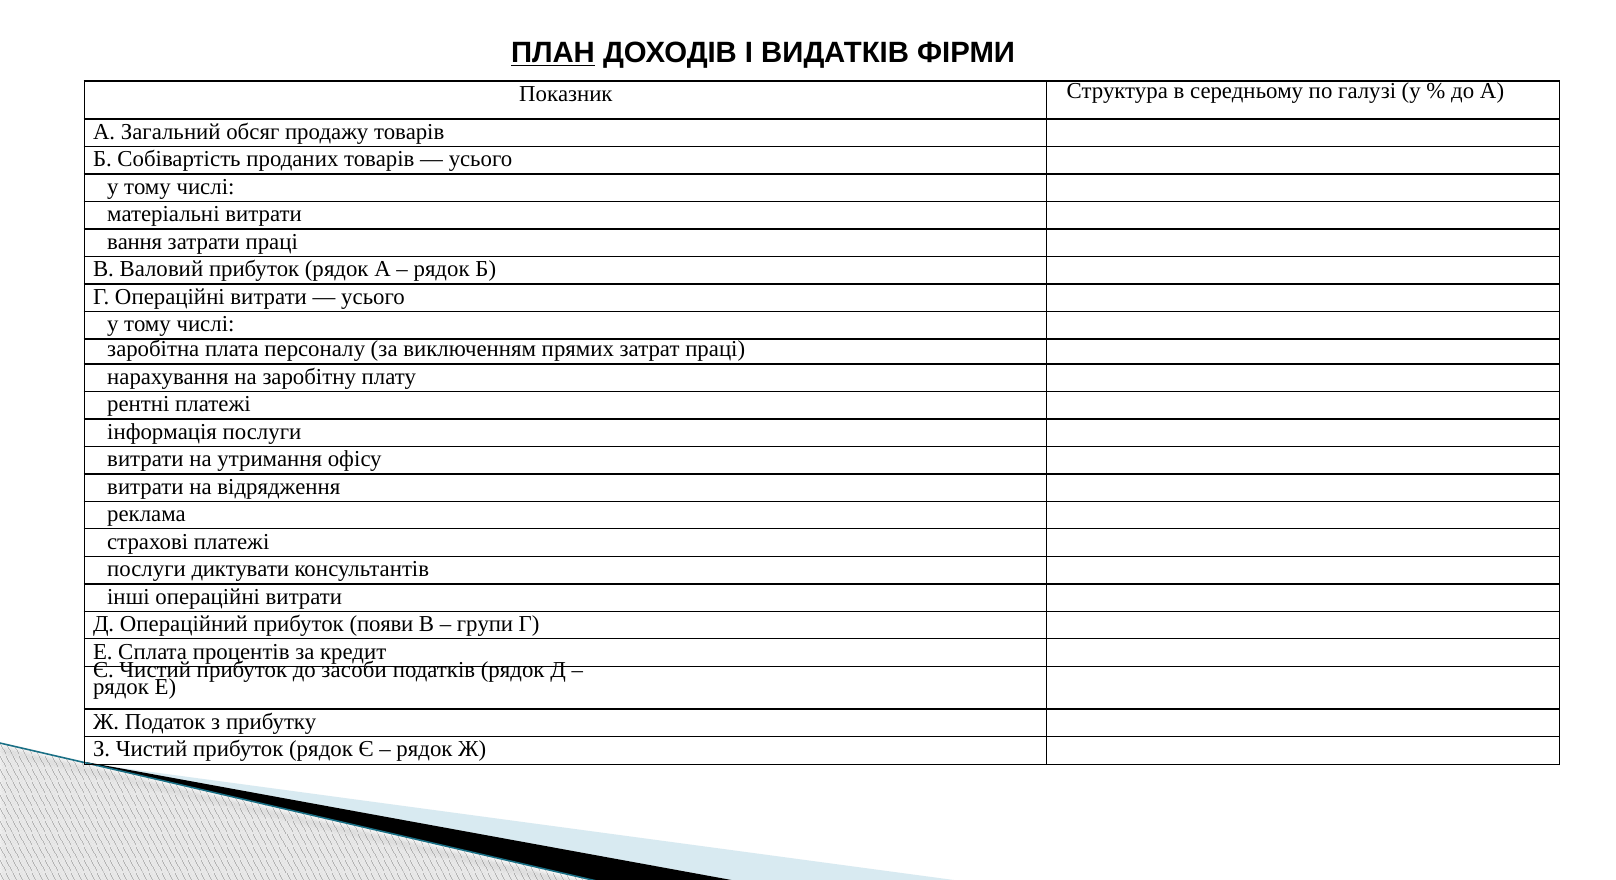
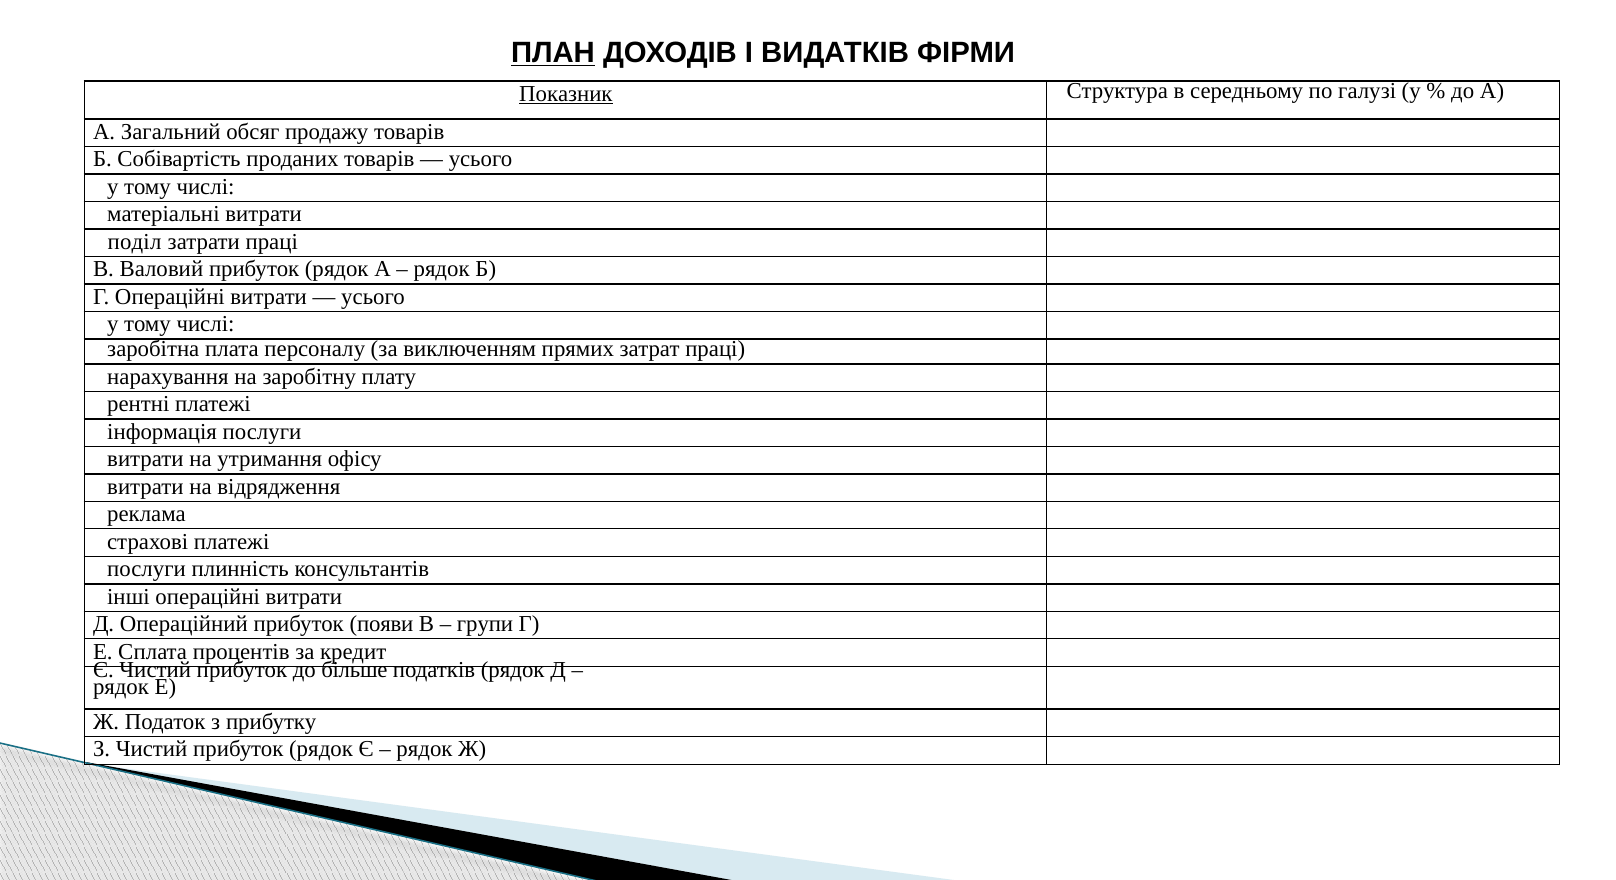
Показник underline: none -> present (566, 94)
вання: вання -> поділ (135, 242)
диктувати: диктувати -> плинність (240, 569)
засоби: засоби -> більше (354, 670)
